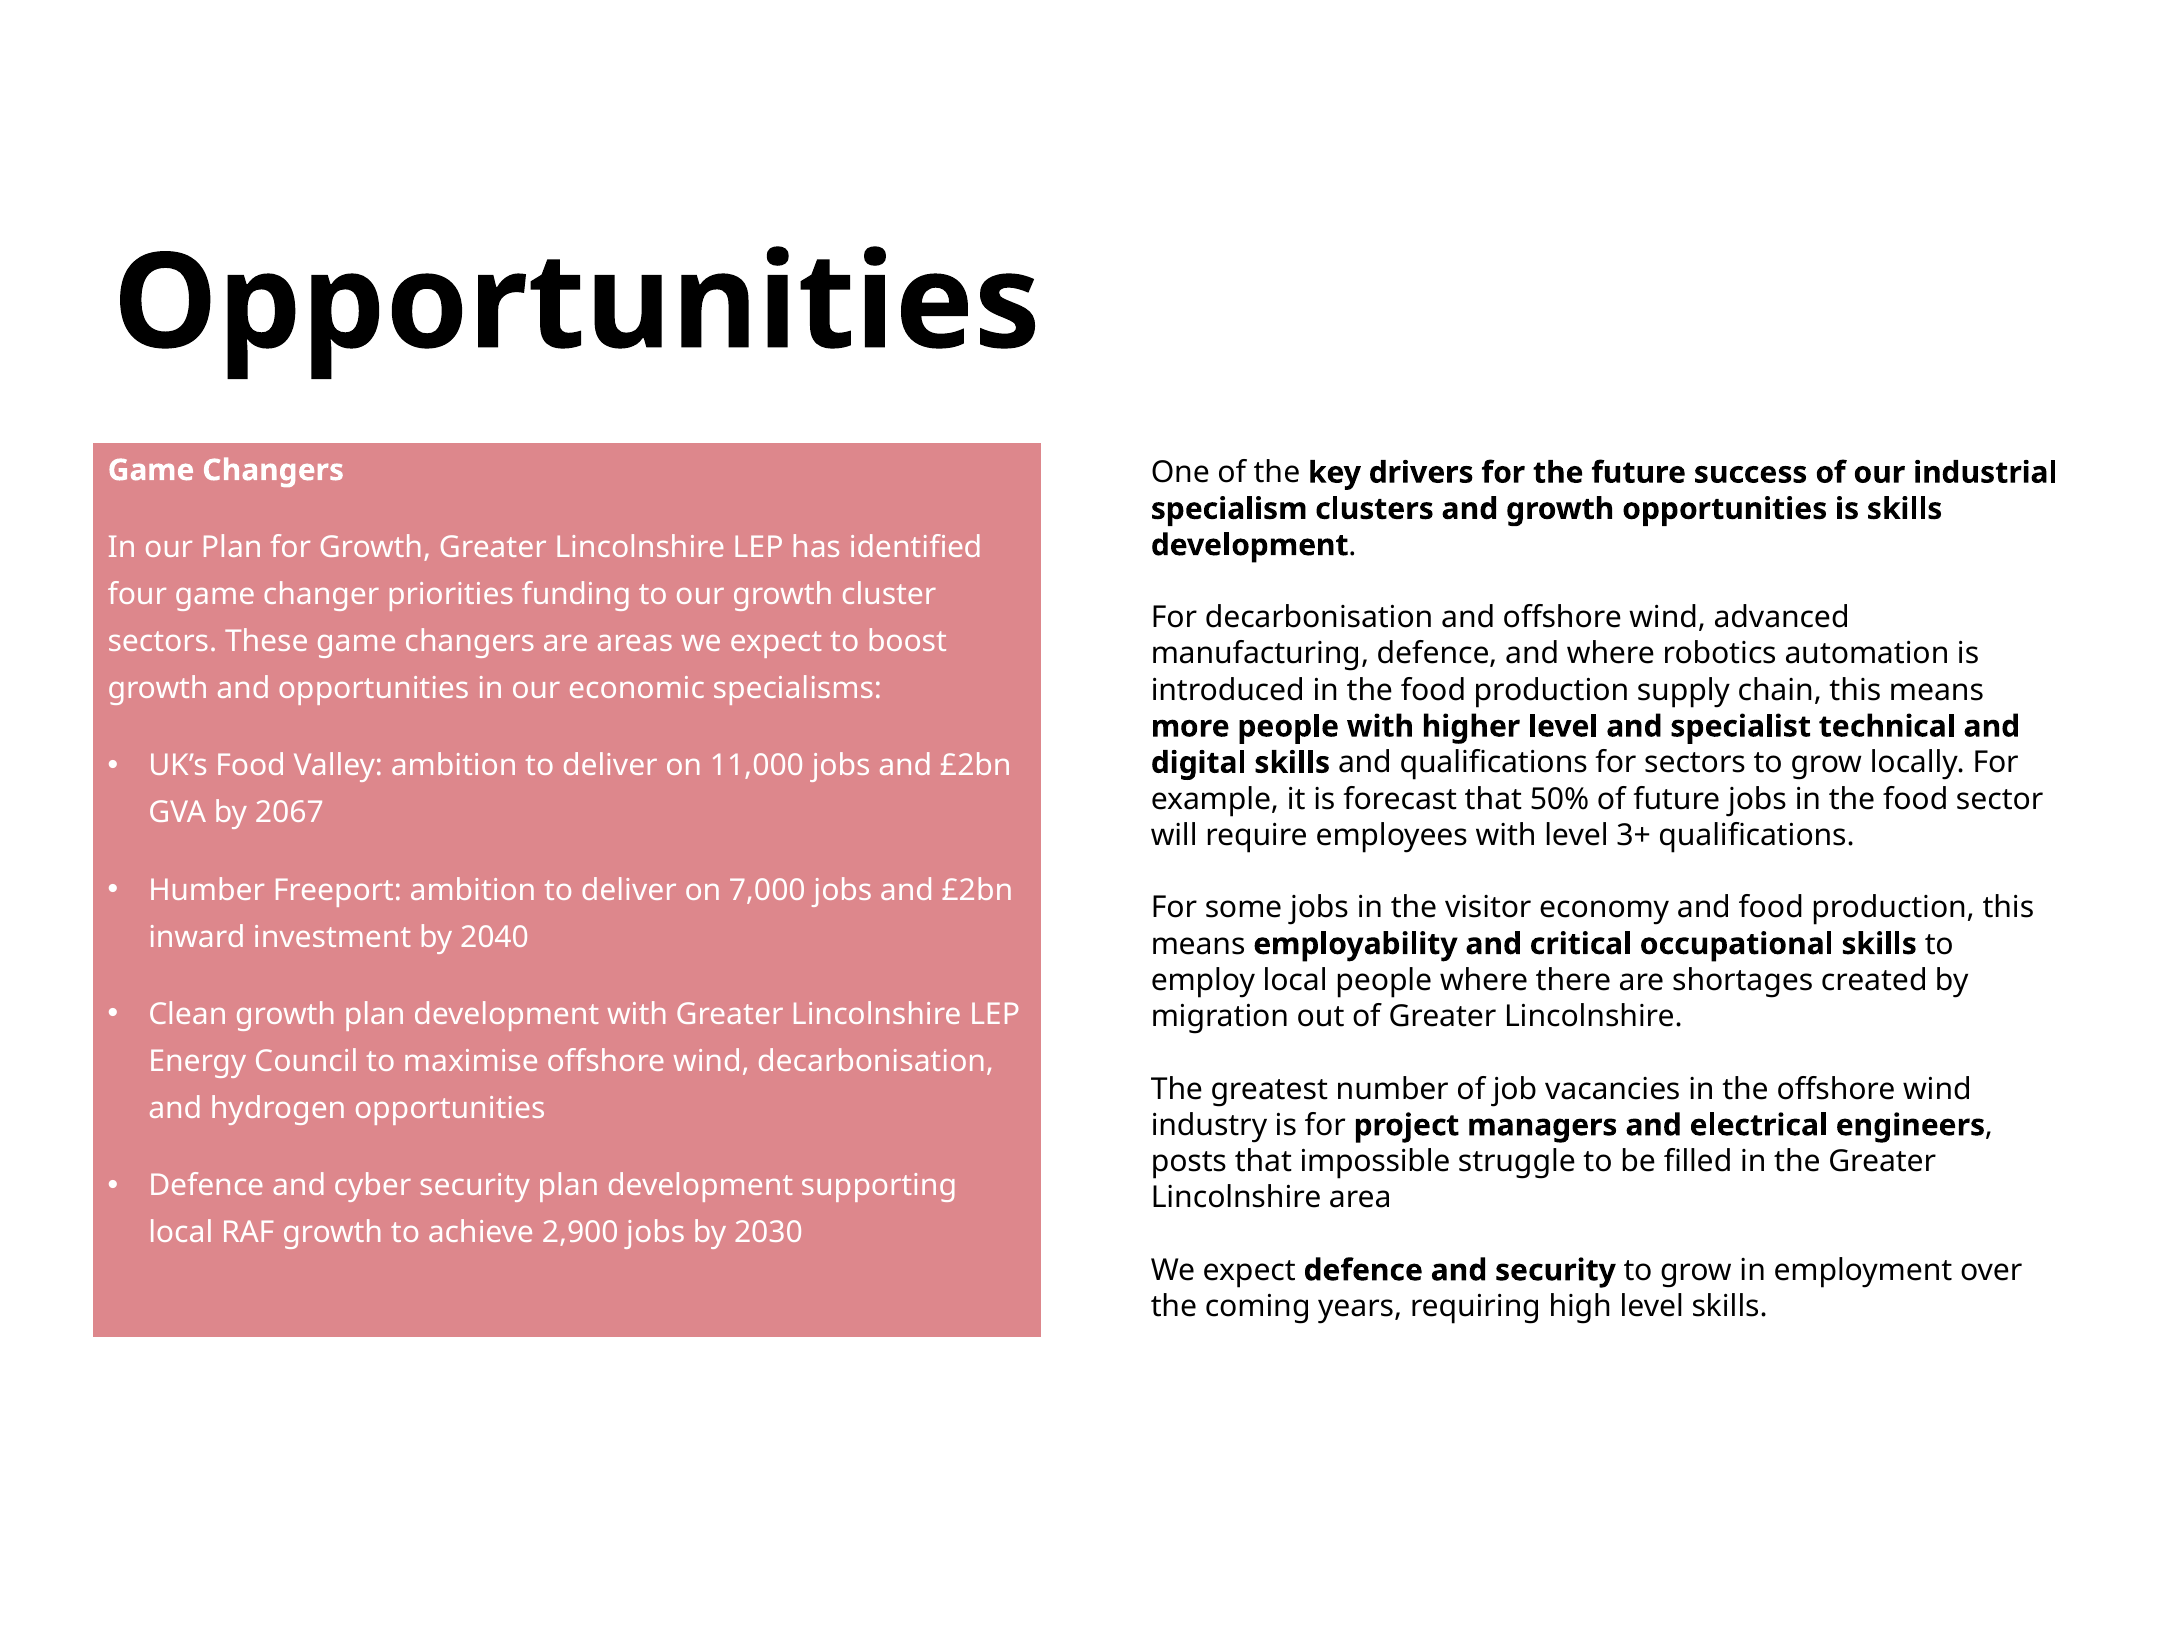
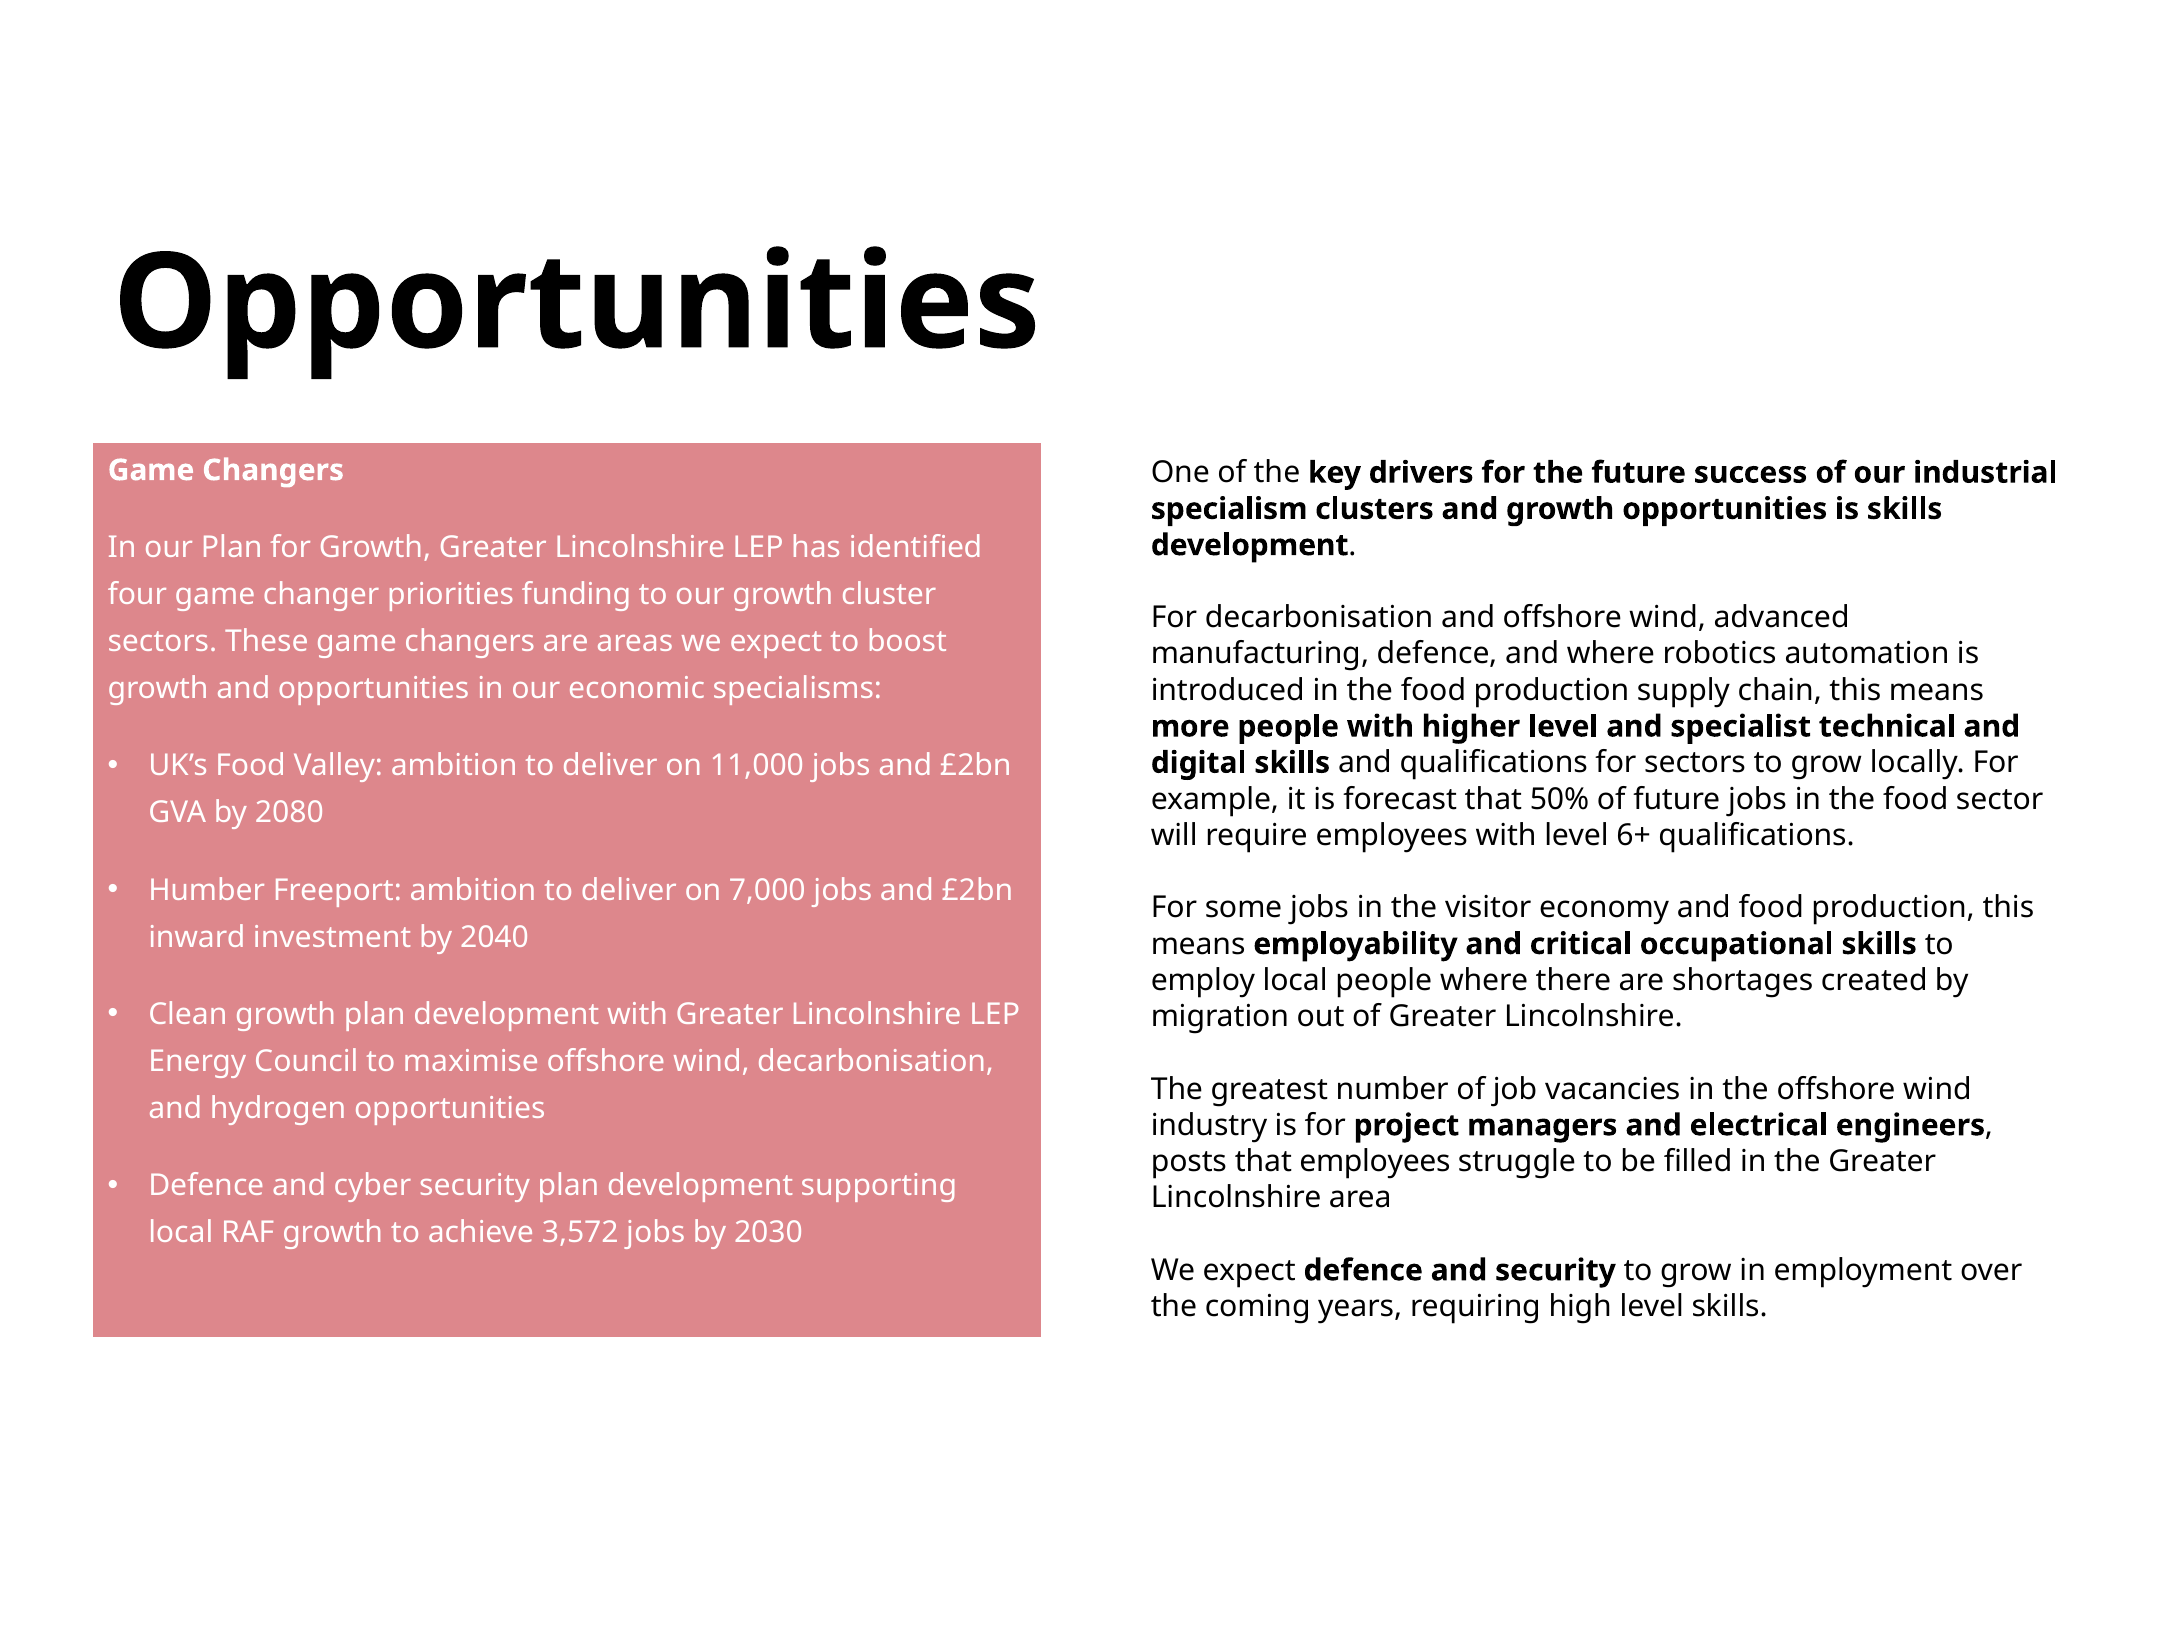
2067: 2067 -> 2080 (289, 813)
3+: 3+ -> 6+ (1634, 835)
that impossible: impossible -> employees (1375, 1162)
2,900: 2,900 -> 3,572 (580, 1233)
